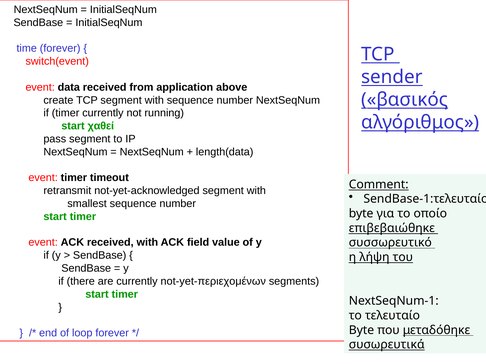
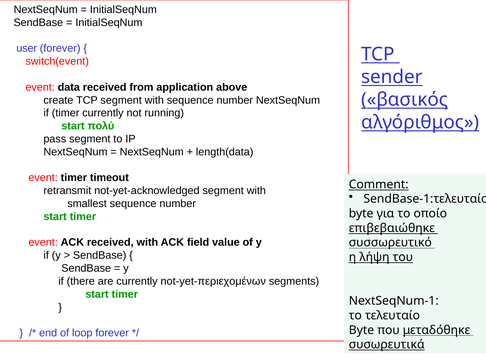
time: time -> user (27, 48)
χαθεί: χαθεί -> πολύ (101, 126)
